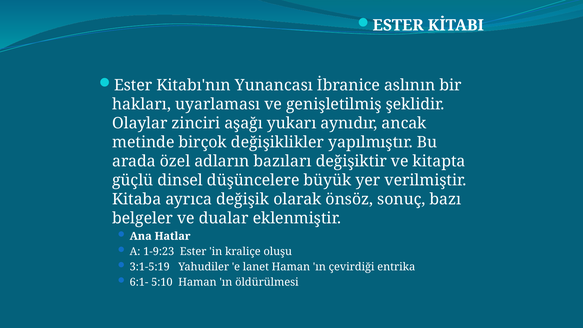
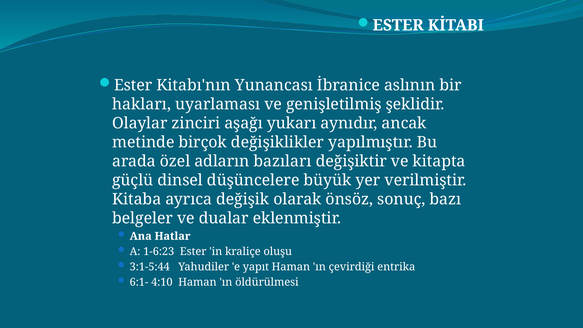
1-9:23: 1-9:23 -> 1-6:23 (159, 251)
3:1-5:19: 3:1-5:19 -> 3:1-5:44 (150, 267)
lanet: lanet -> yapıt (256, 267)
5:10: 5:10 -> 4:10 (162, 282)
